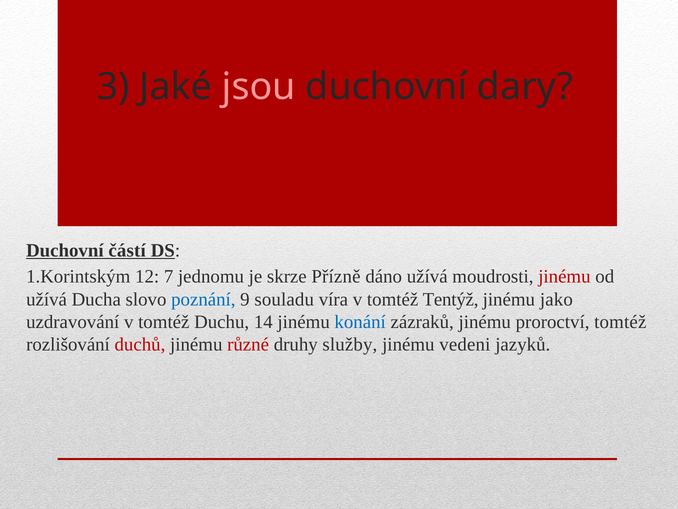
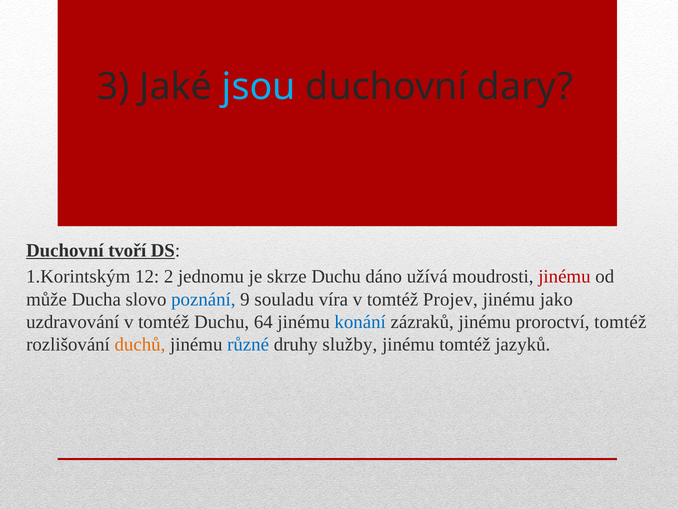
jsou colour: pink -> light blue (259, 86)
částí: částí -> tvoří (127, 250)
7: 7 -> 2 (169, 276)
skrze Přízně: Přízně -> Duchu (336, 276)
užívá: užívá -> může (47, 299)
Tentýž: Tentýž -> Projev (450, 299)
14: 14 -> 64 (263, 322)
duchů colour: red -> orange (140, 344)
různé colour: red -> blue (248, 344)
jinému vedeni: vedeni -> tomtéž (465, 344)
